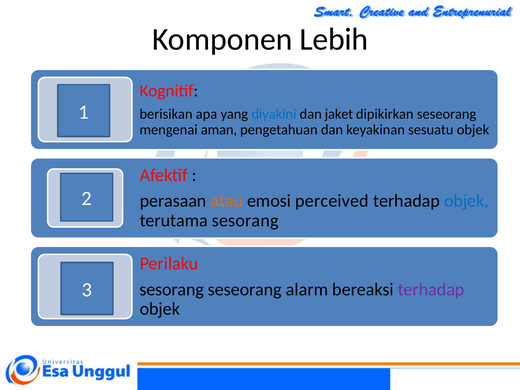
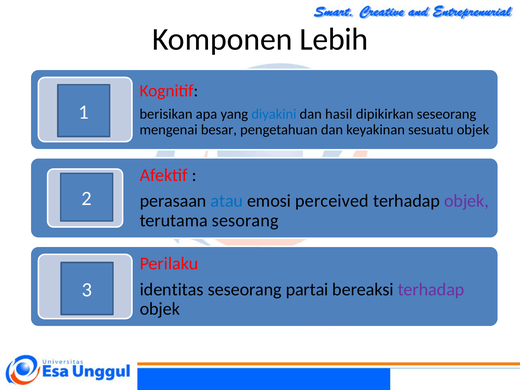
jaket: jaket -> hasil (339, 114)
aman: aman -> besar (219, 130)
atau colour: orange -> blue (227, 201)
objek colour: blue -> purple (466, 201)
sesorang: sesorang -> identitas (172, 290)
alarm: alarm -> partai (307, 290)
